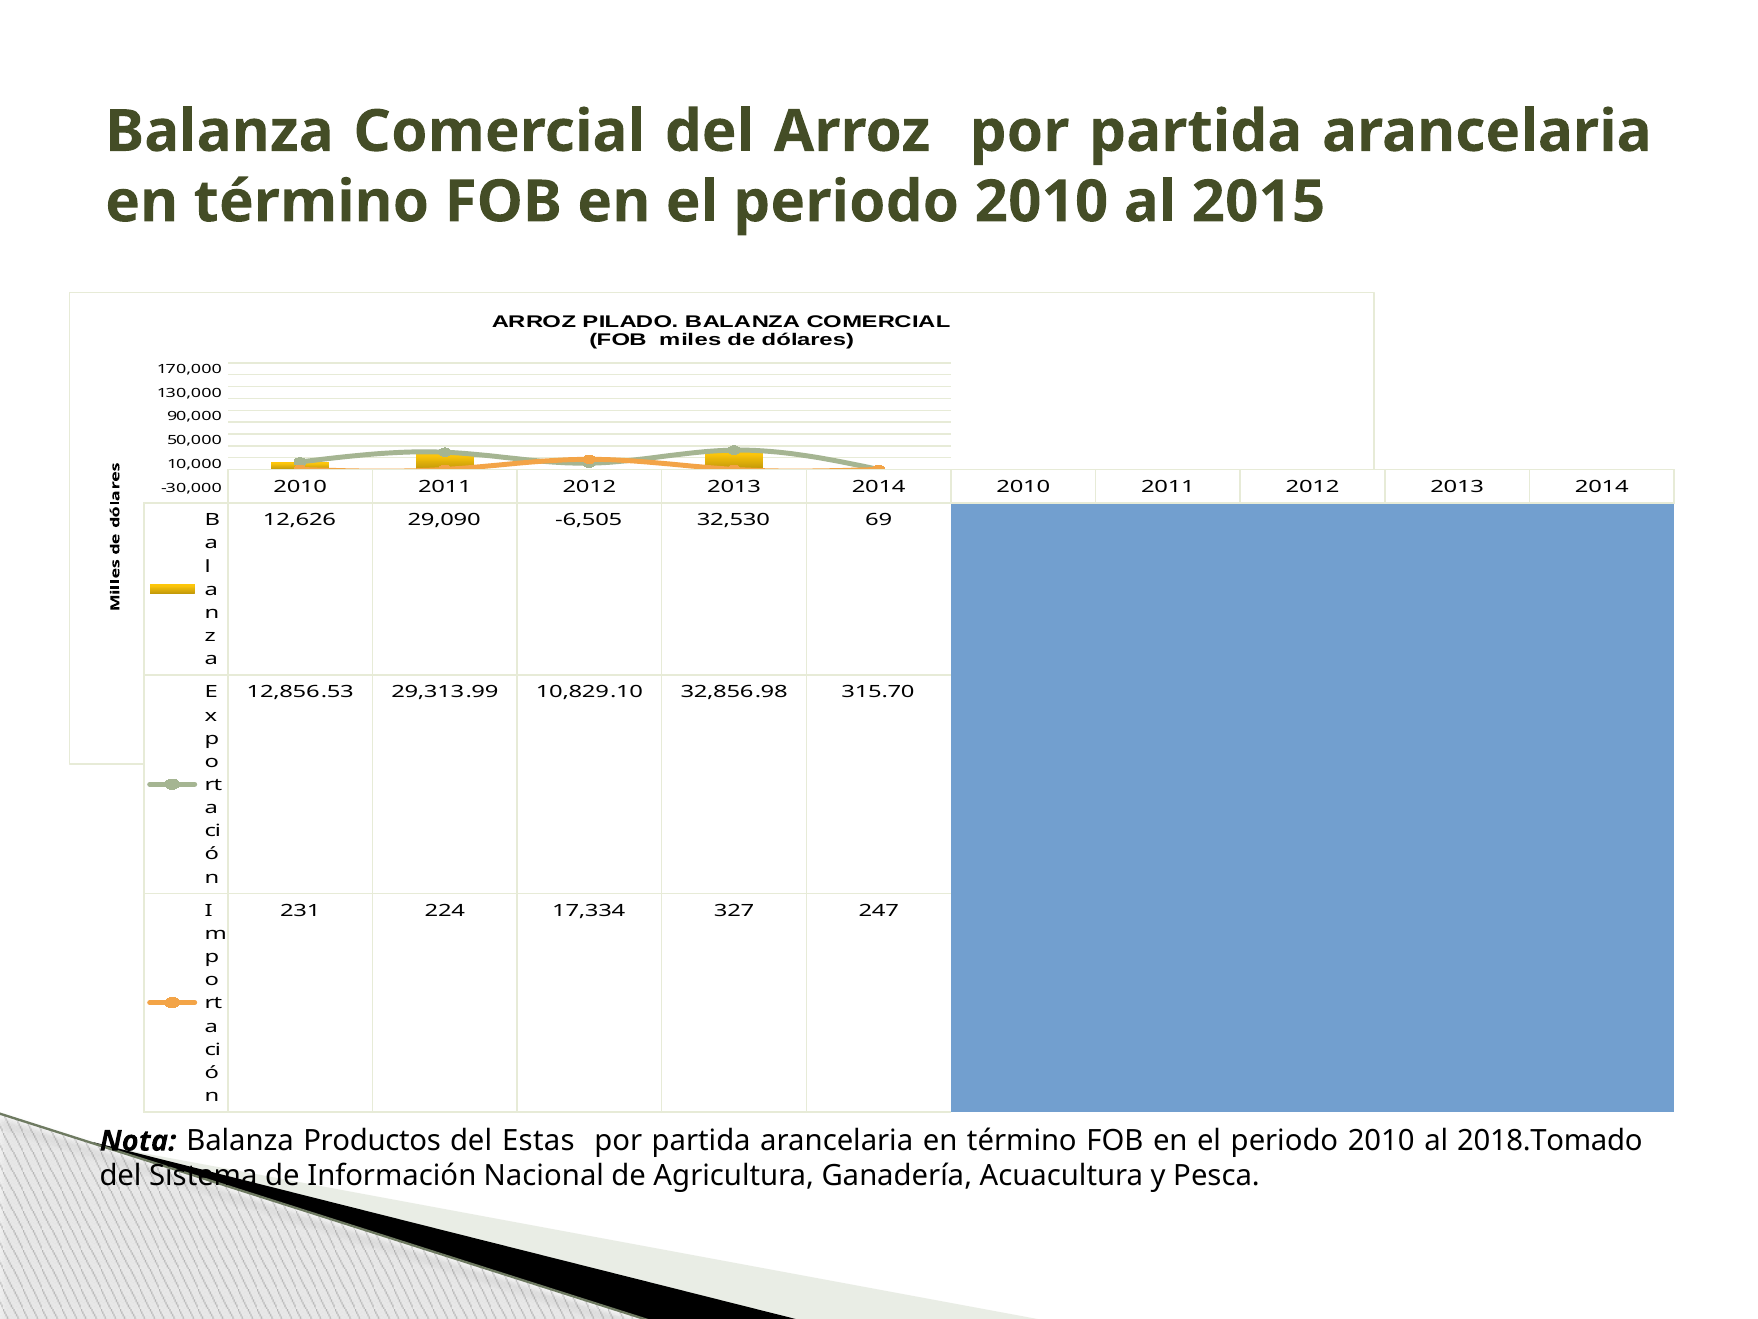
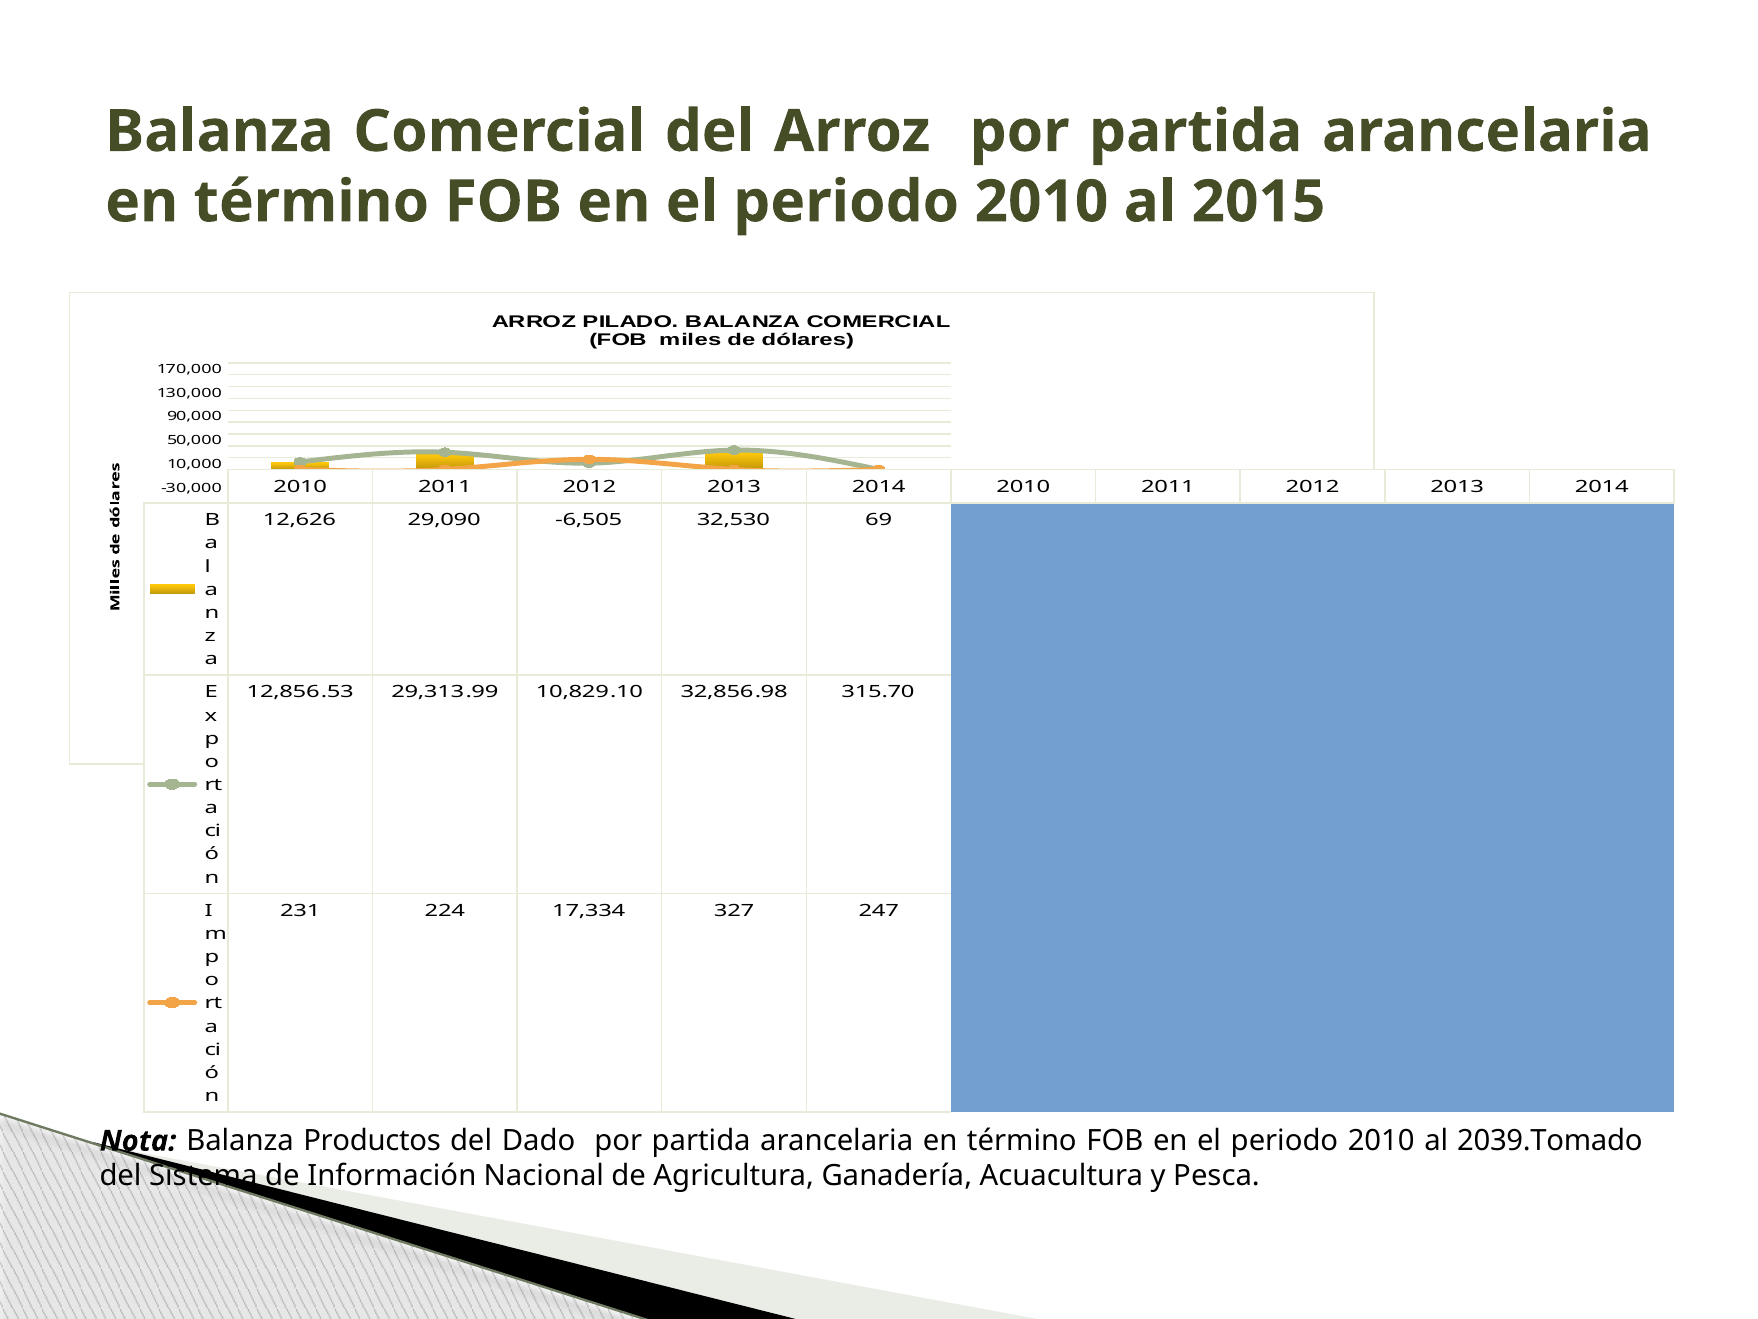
Estas: Estas -> Dado (539, 1141)
2018.Tomado: 2018.Tomado -> 2039.Tomado (1550, 1141)
